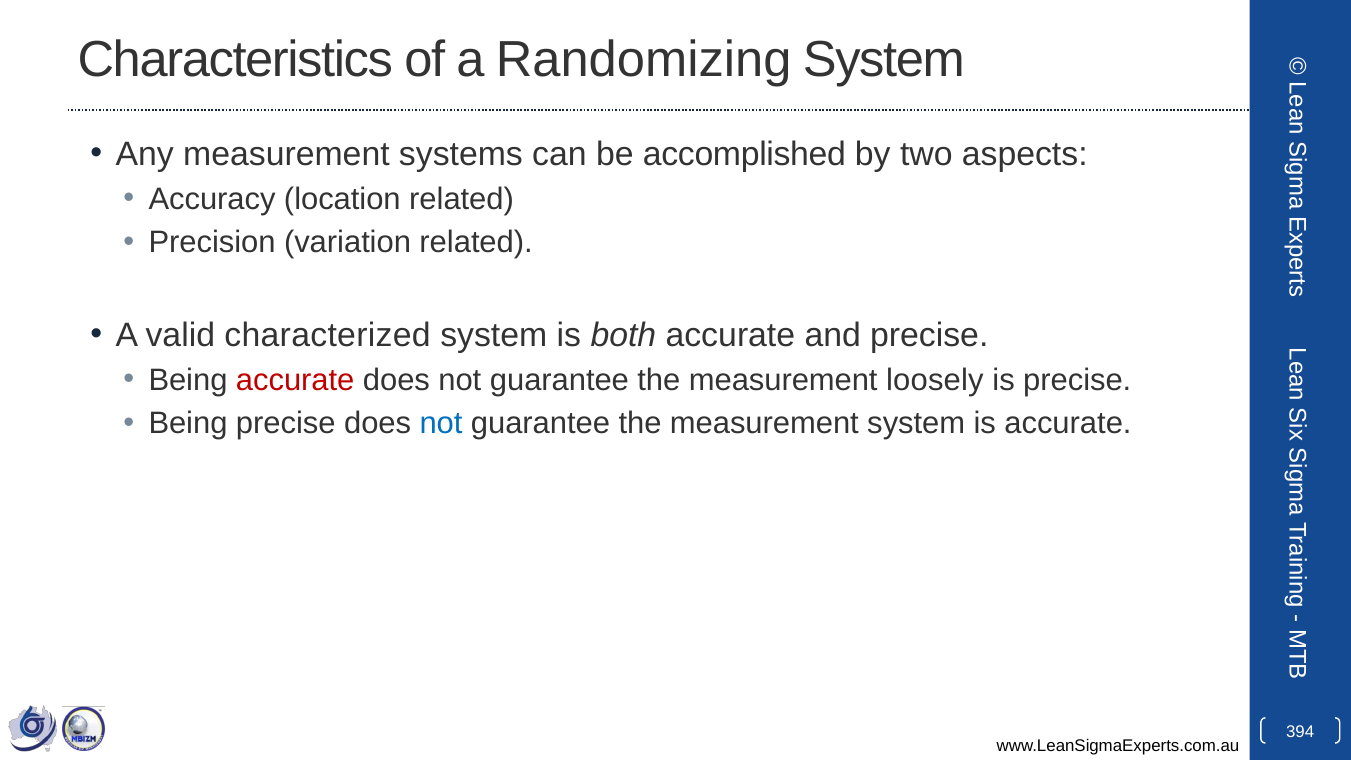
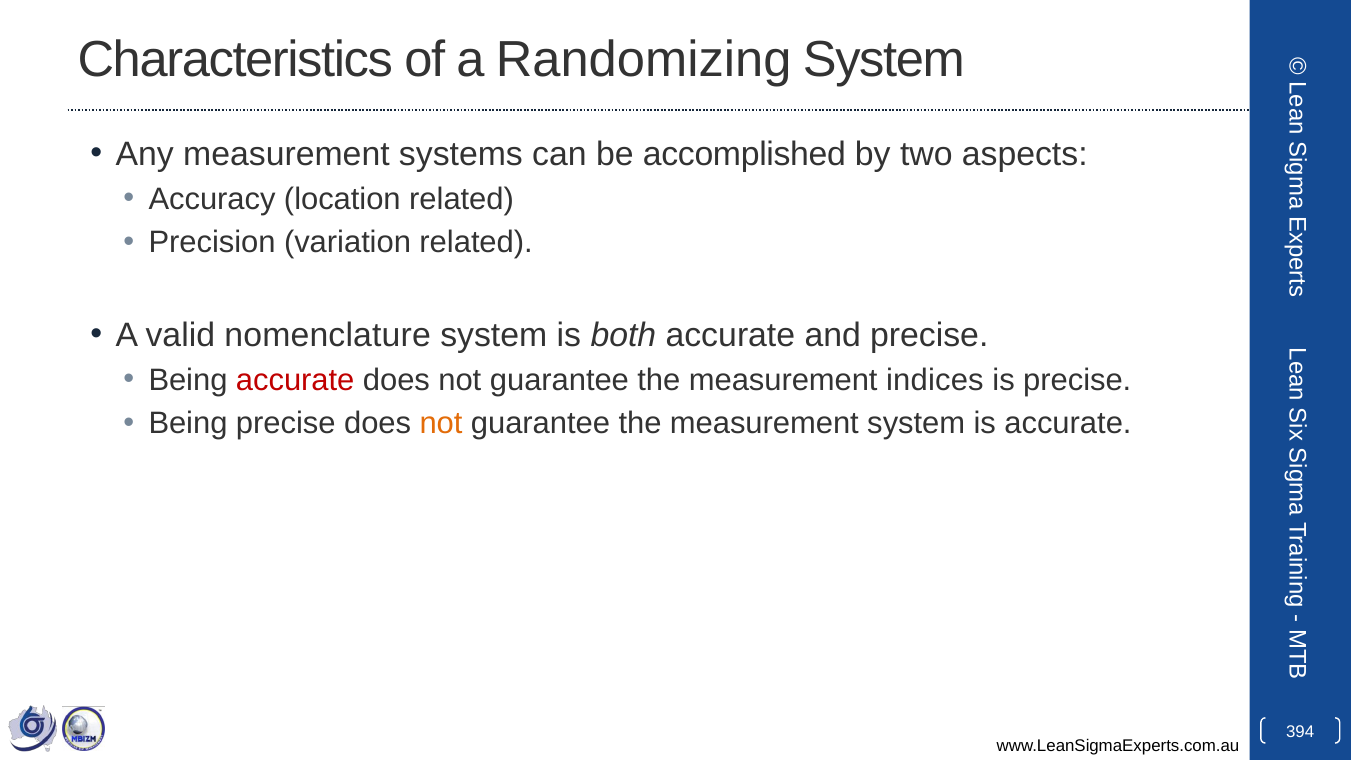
characterized: characterized -> nomenclature (328, 335)
loosely: loosely -> indices (935, 380)
not colour: blue -> orange (441, 424)
